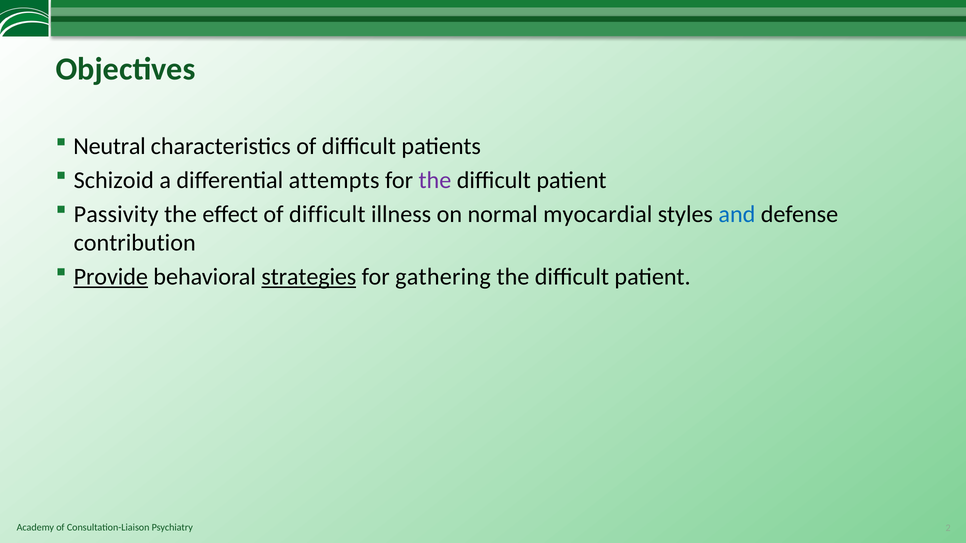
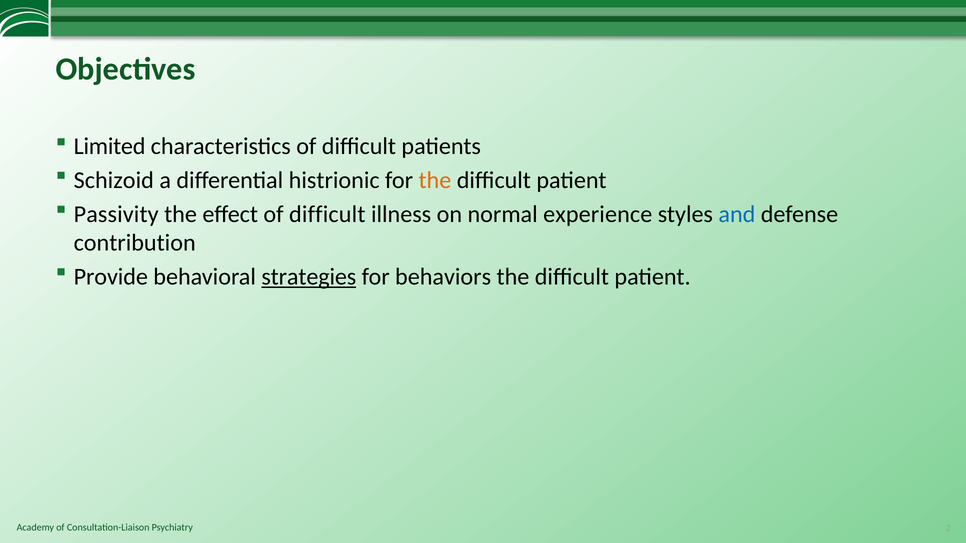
Neutral: Neutral -> Limited (110, 147)
attempts: attempts -> histrionic (334, 180)
the colour: purple -> orange (435, 180)
myocardial: myocardial -> experience (598, 214)
Provide underline: present -> none (111, 277)
gathering: gathering -> behaviors (443, 277)
